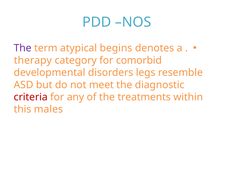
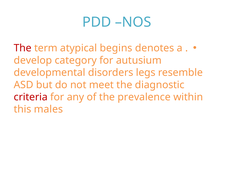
The colour: purple -> red (23, 48)
therapy: therapy -> develop (33, 61)
comorbid: comorbid -> autusium (139, 61)
treatments: treatments -> prevalence (144, 97)
